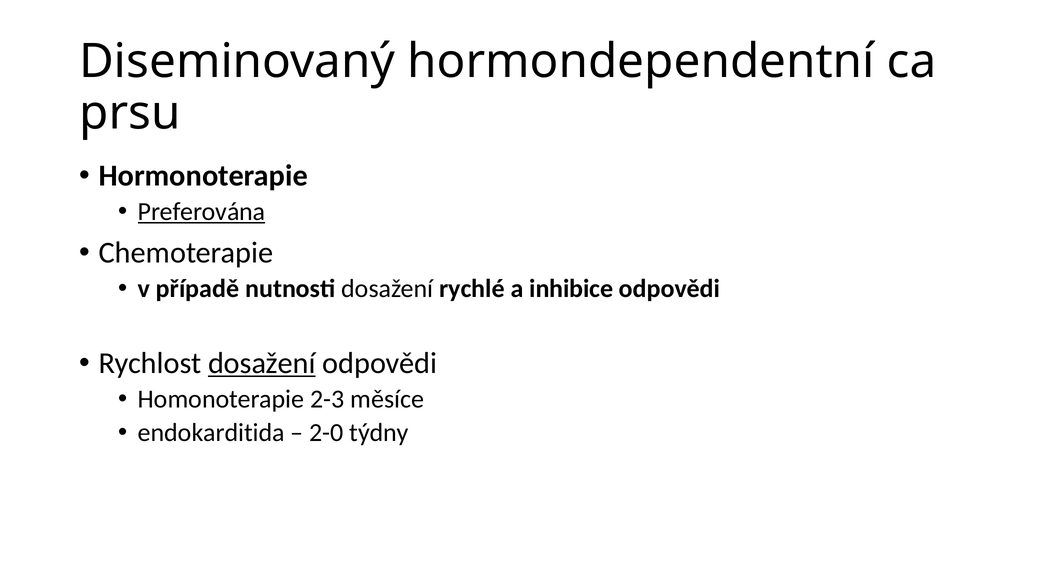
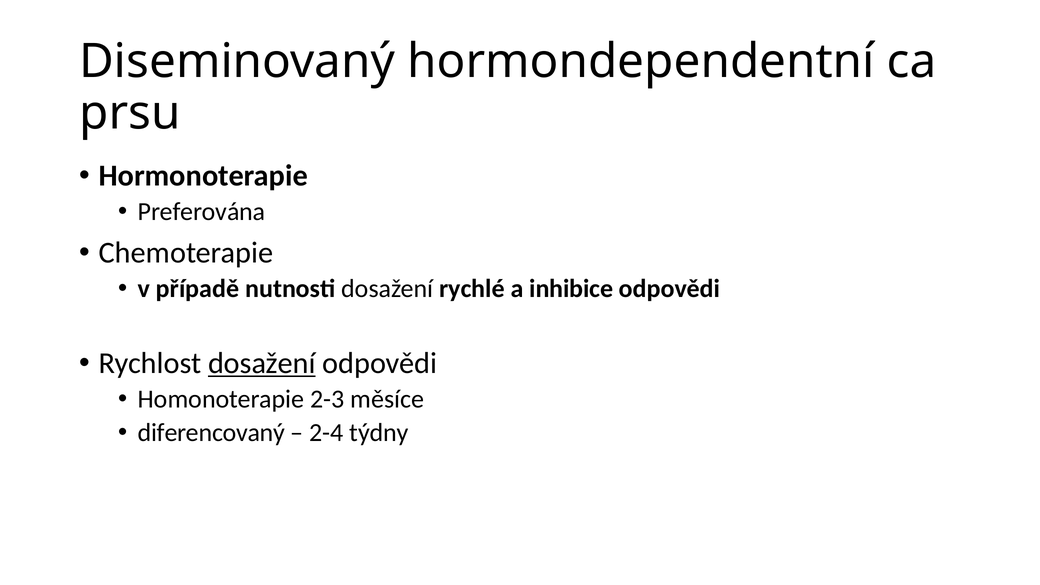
Preferována underline: present -> none (202, 212)
endokarditida: endokarditida -> diferencovaný (211, 433)
2-0: 2-0 -> 2-4 (326, 433)
